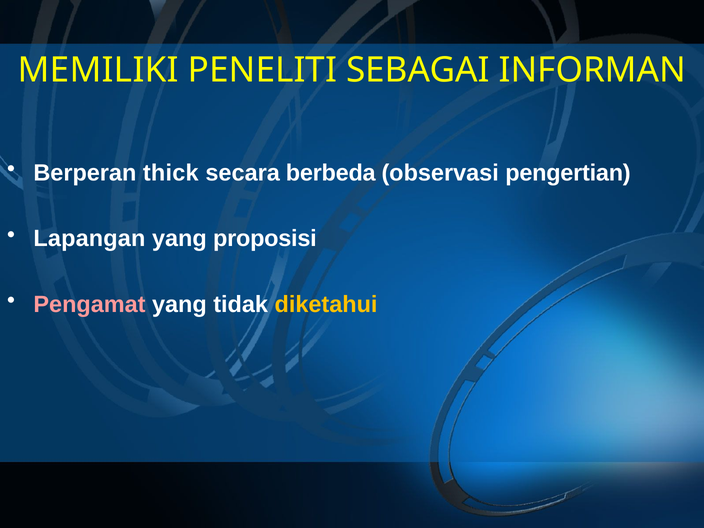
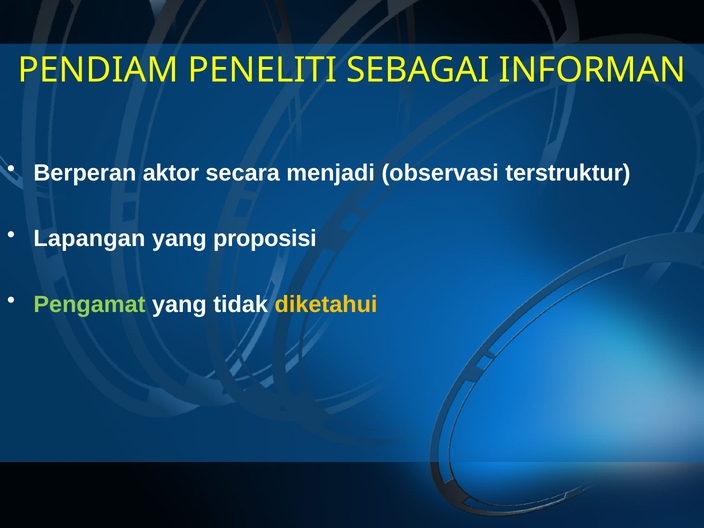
MEMILIKI: MEMILIKI -> PENDIAM (98, 70)
thick: thick -> aktor (171, 173)
berbeda: berbeda -> menjadi (331, 173)
pengertian: pengertian -> terstruktur (568, 173)
Pengamat colour: pink -> light green (90, 304)
